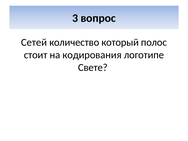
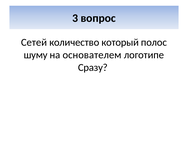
стоит: стоит -> шуму (36, 55)
кодирования: кодирования -> основателем (92, 55)
Свете: Свете -> Сразу (93, 67)
